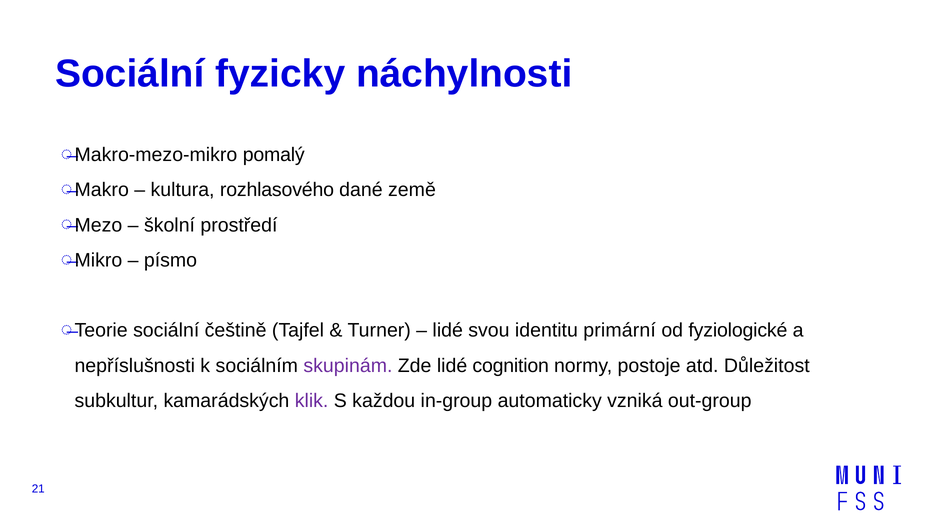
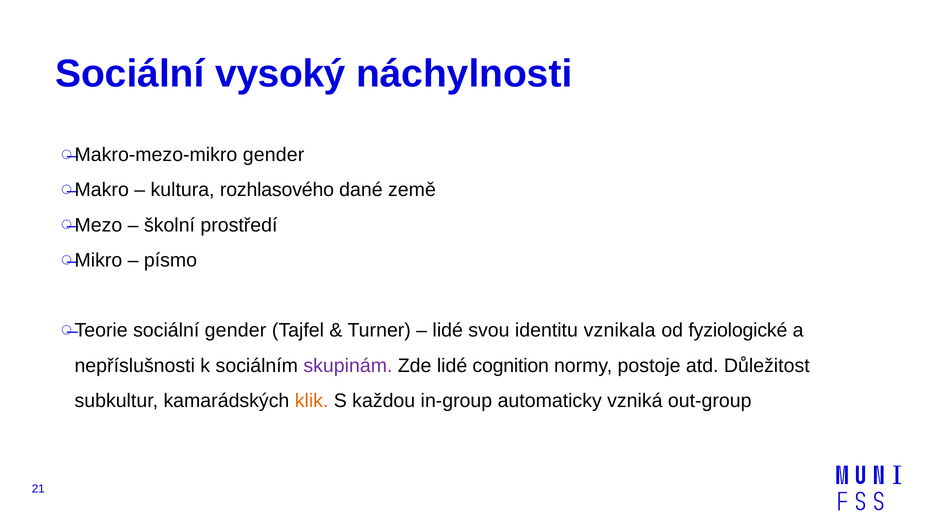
fyzicky: fyzicky -> vysoký (280, 74)
pomalý: pomalý -> gender (274, 155)
sociální češtině: češtině -> gender (236, 330)
primární: primární -> vznikala (620, 330)
klik colour: purple -> orange (312, 400)
